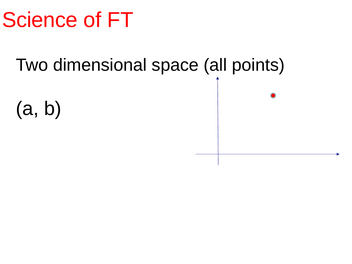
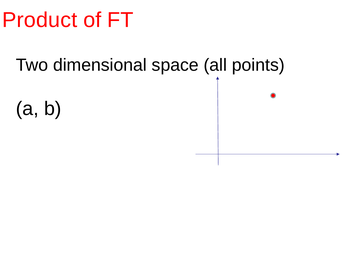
Science: Science -> Product (40, 20)
